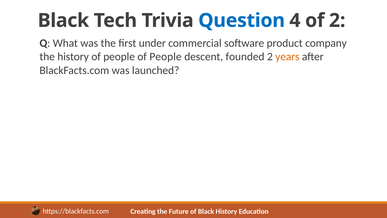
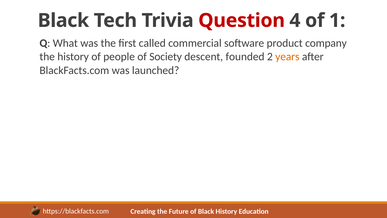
Question colour: blue -> red (242, 20)
of 2: 2 -> 1 (337, 20)
under: under -> called (152, 43)
people of People: People -> Society (166, 57)
